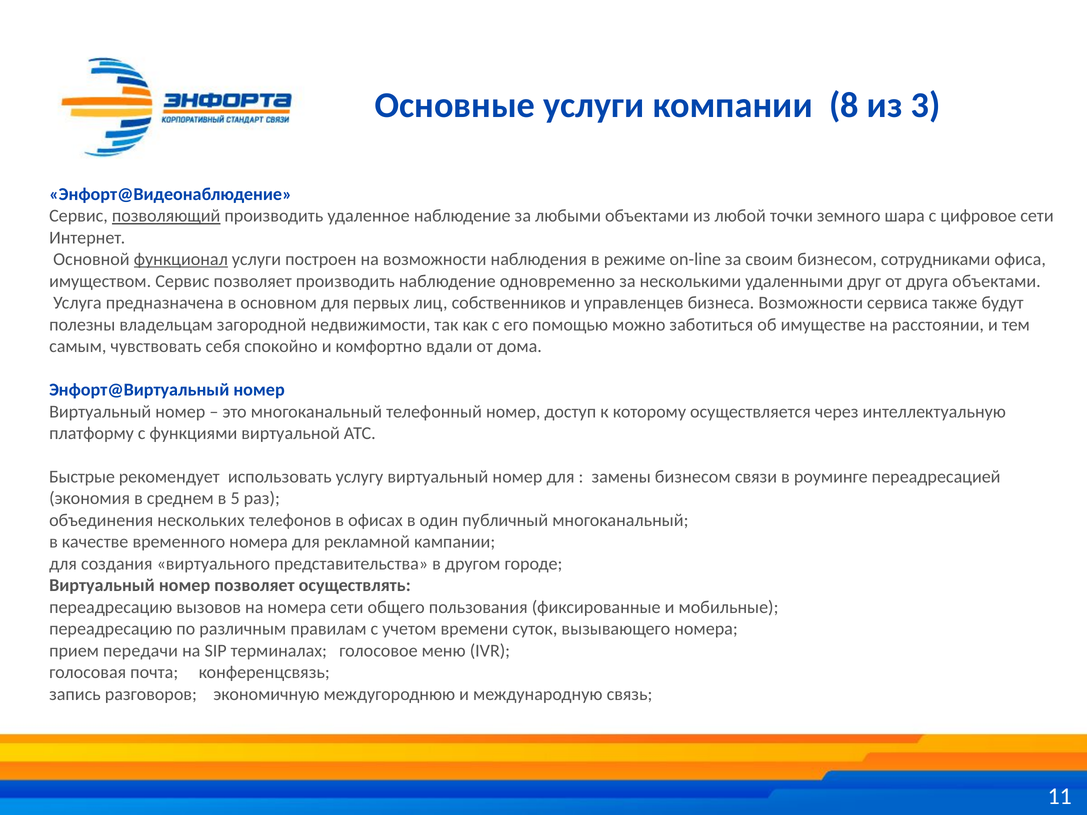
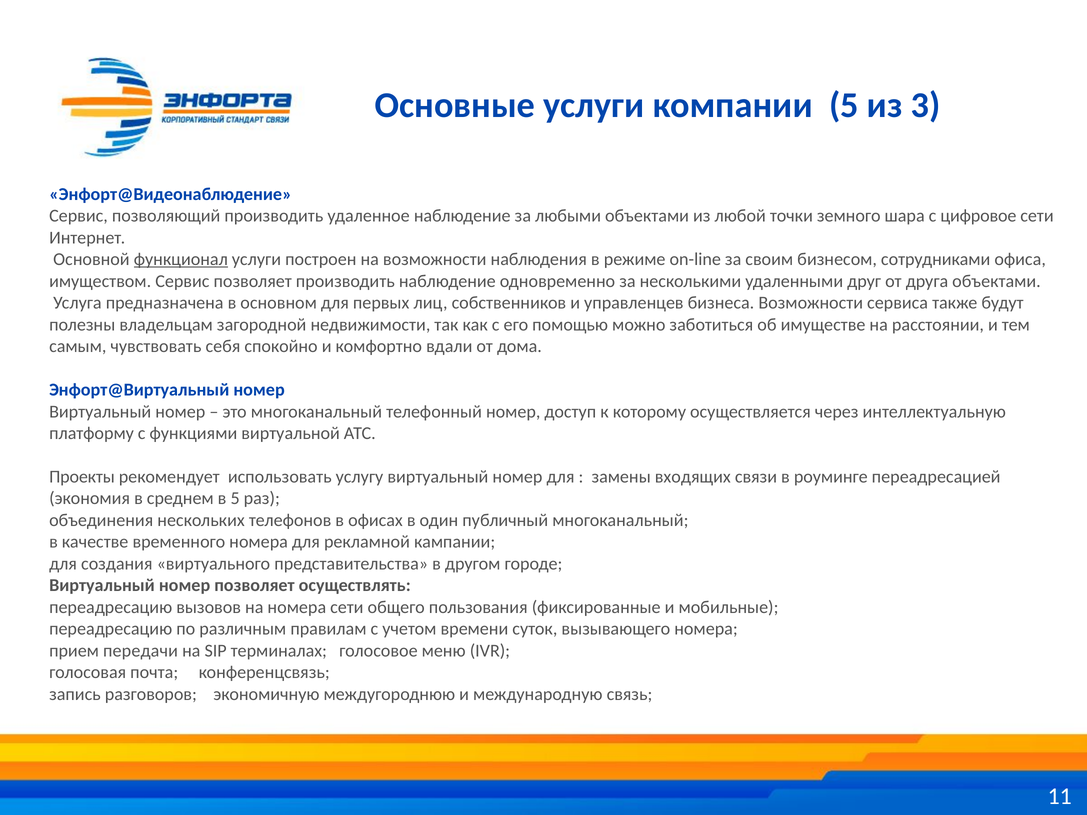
компании 8: 8 -> 5 (844, 105)
позволяющий underline: present -> none (166, 216)
Быстрые: Быстрые -> Проекты (82, 477)
замены бизнесом: бизнесом -> входящих (693, 477)
